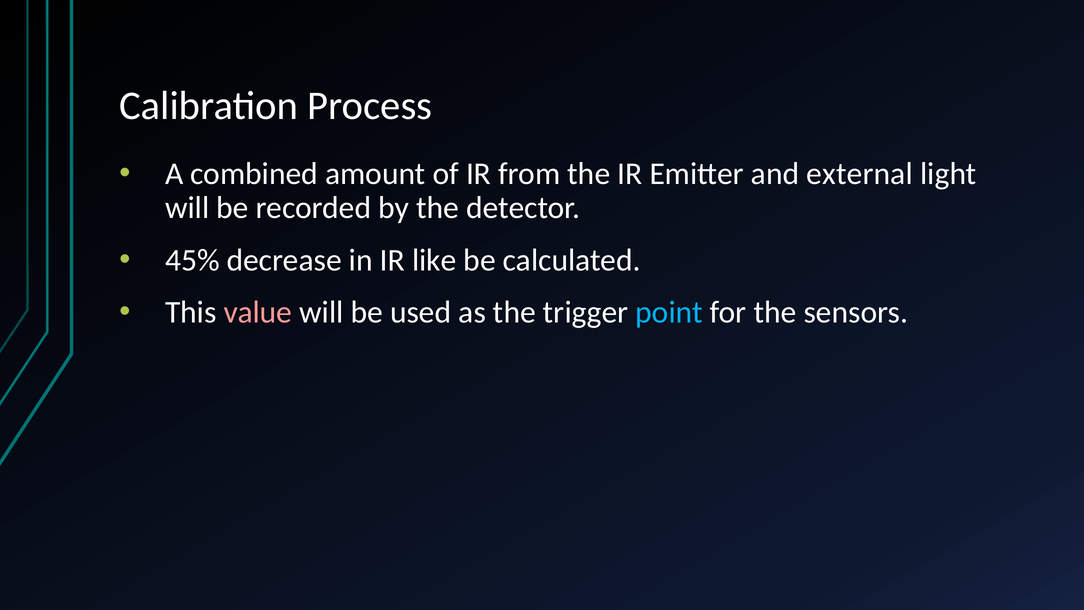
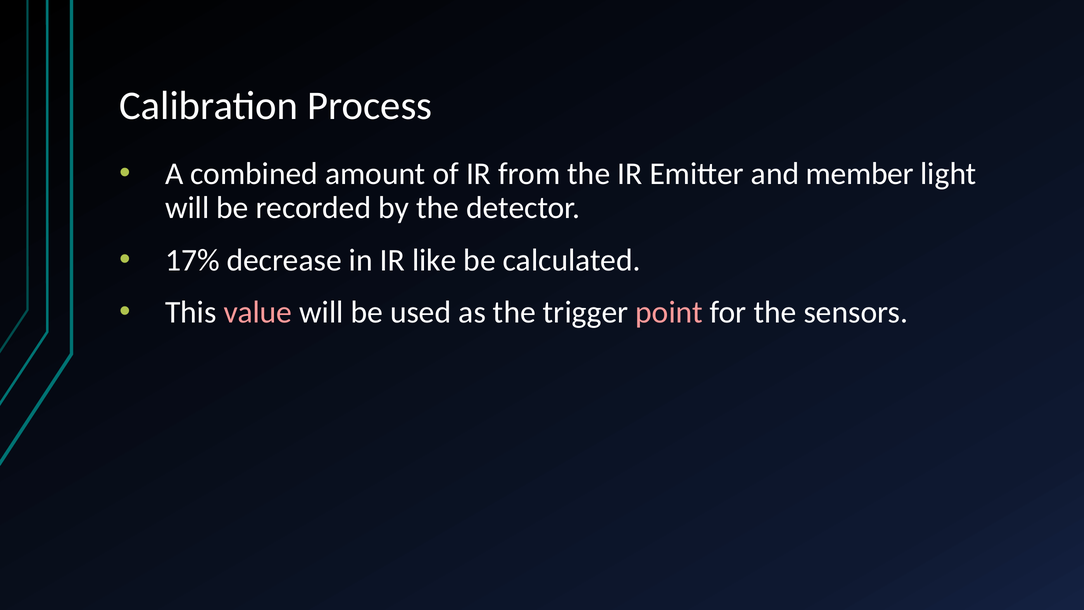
external: external -> member (860, 174)
45%: 45% -> 17% (192, 260)
point colour: light blue -> pink (669, 312)
